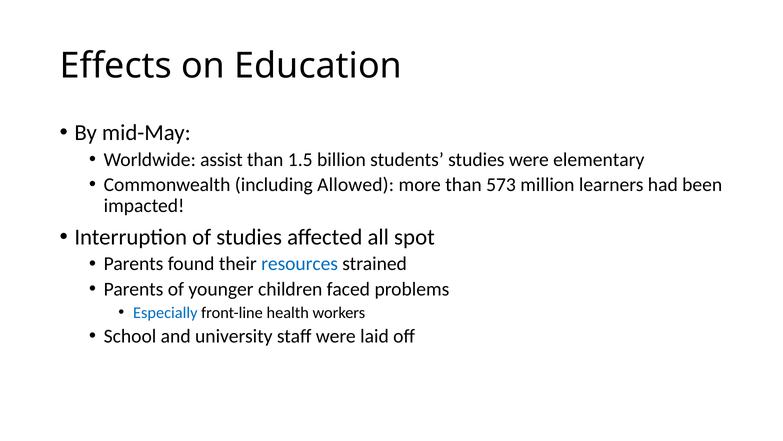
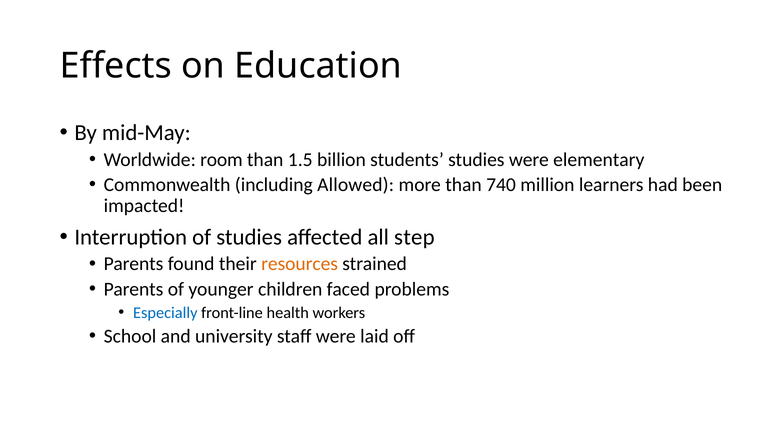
assist: assist -> room (221, 159)
573: 573 -> 740 (501, 185)
spot: spot -> step (414, 237)
resources colour: blue -> orange (300, 264)
